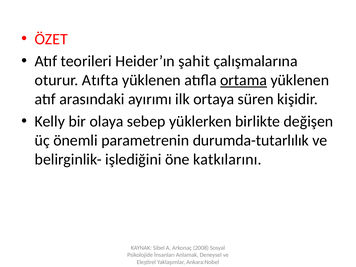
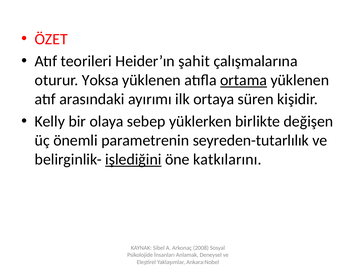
Atıfta: Atıfta -> Yoksa (100, 80)
durumda-tutarlılık: durumda-tutarlılık -> seyreden-tutarlılık (251, 140)
işlediğini underline: none -> present (133, 159)
